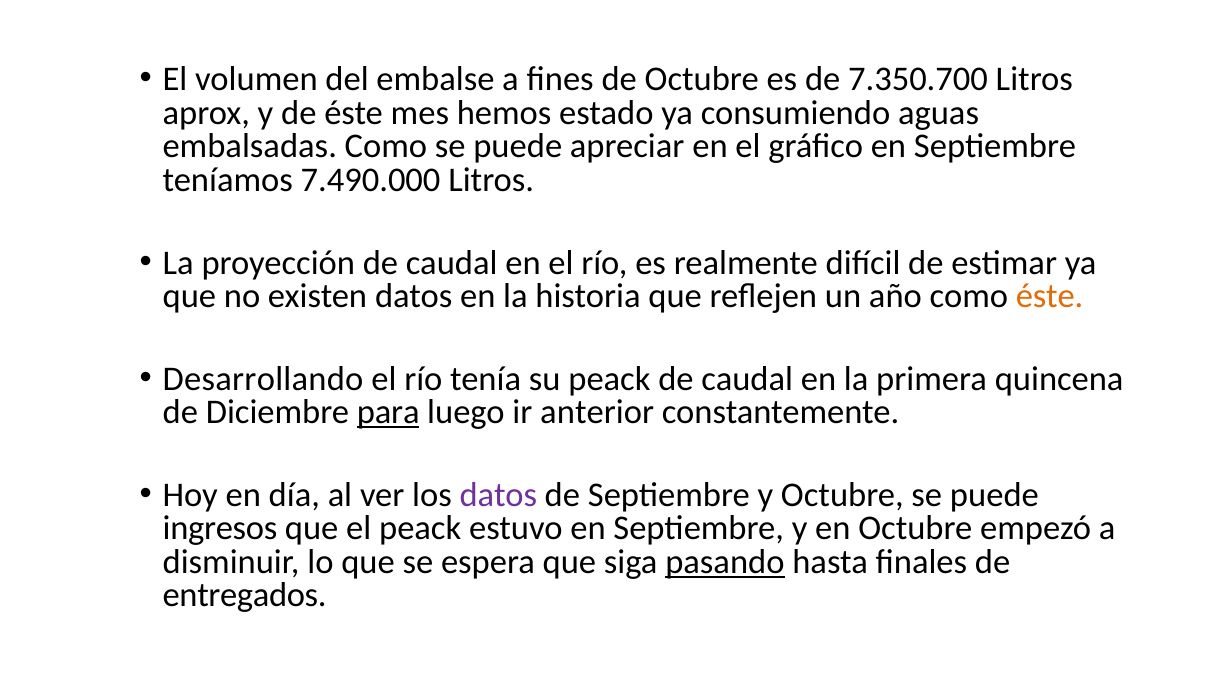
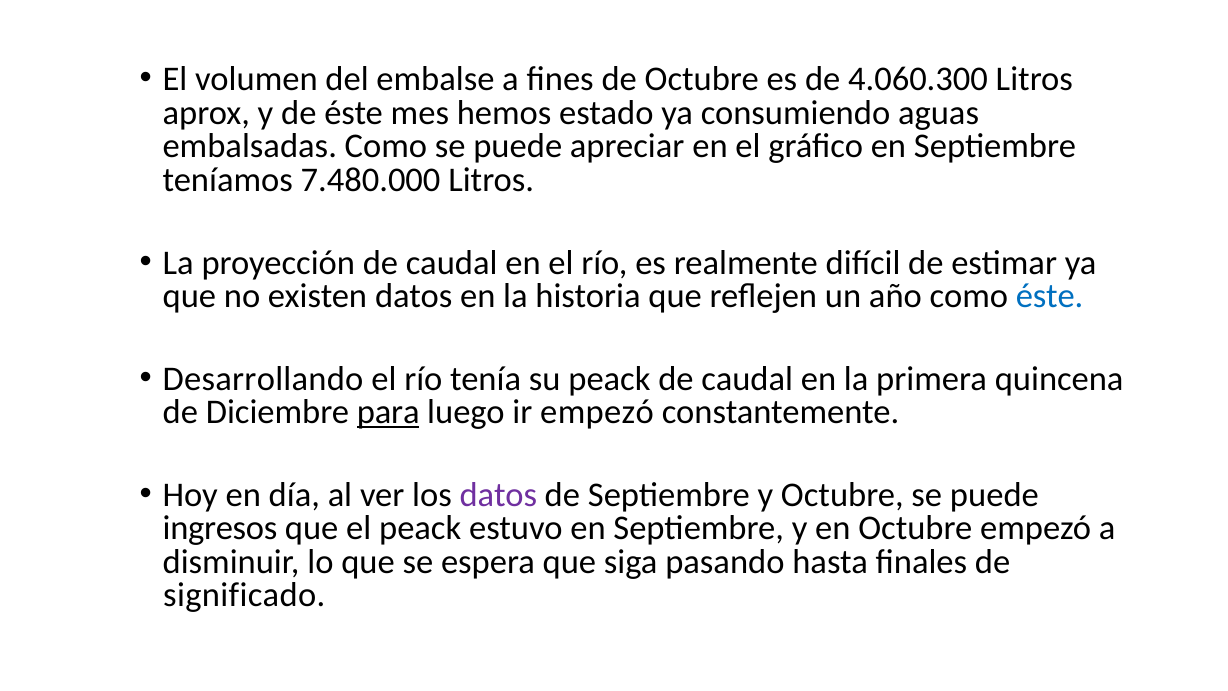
7.350.700: 7.350.700 -> 4.060.300 (918, 79)
7.490.000: 7.490.000 -> 7.480.000 (371, 180)
éste colour: orange -> blue (1050, 296)
ir anterior: anterior -> empezó (597, 412)
pasando underline: present -> none (725, 562)
entregados: entregados -> significado (244, 595)
